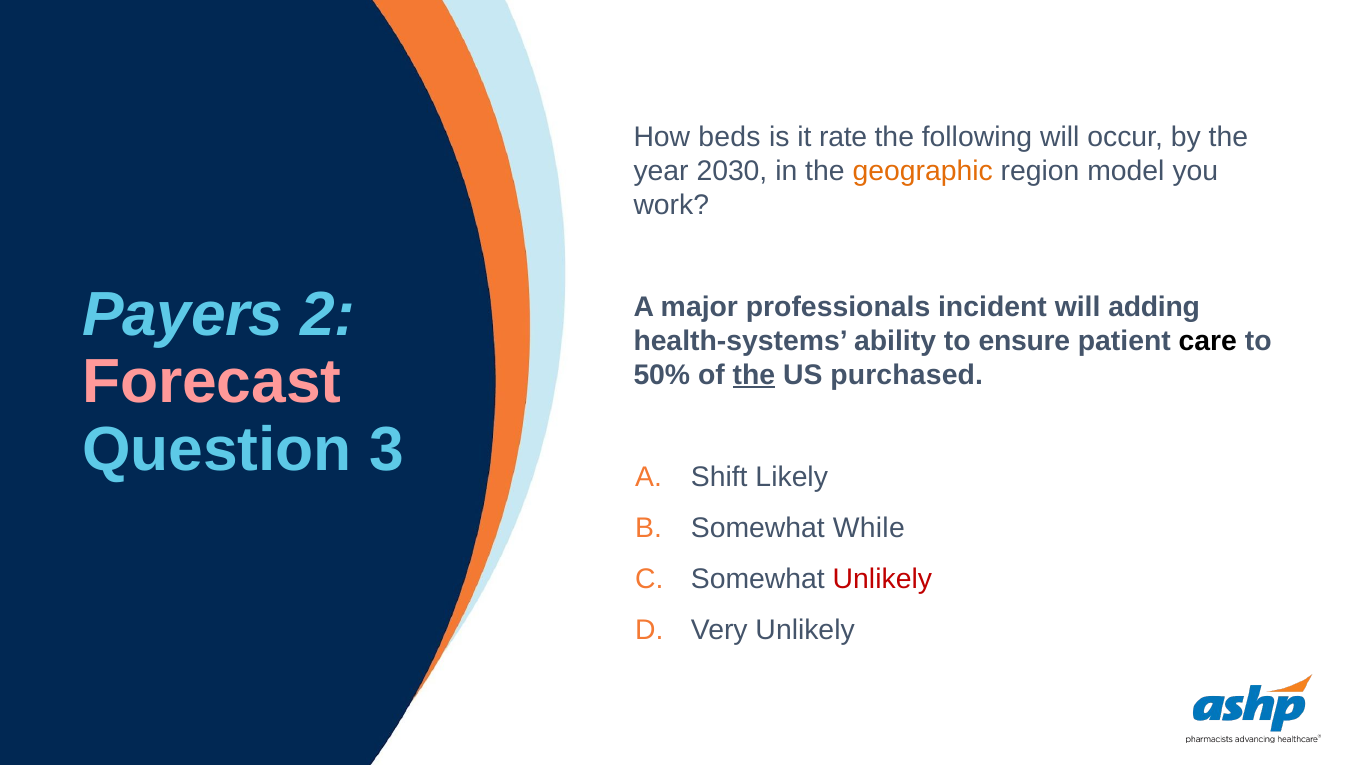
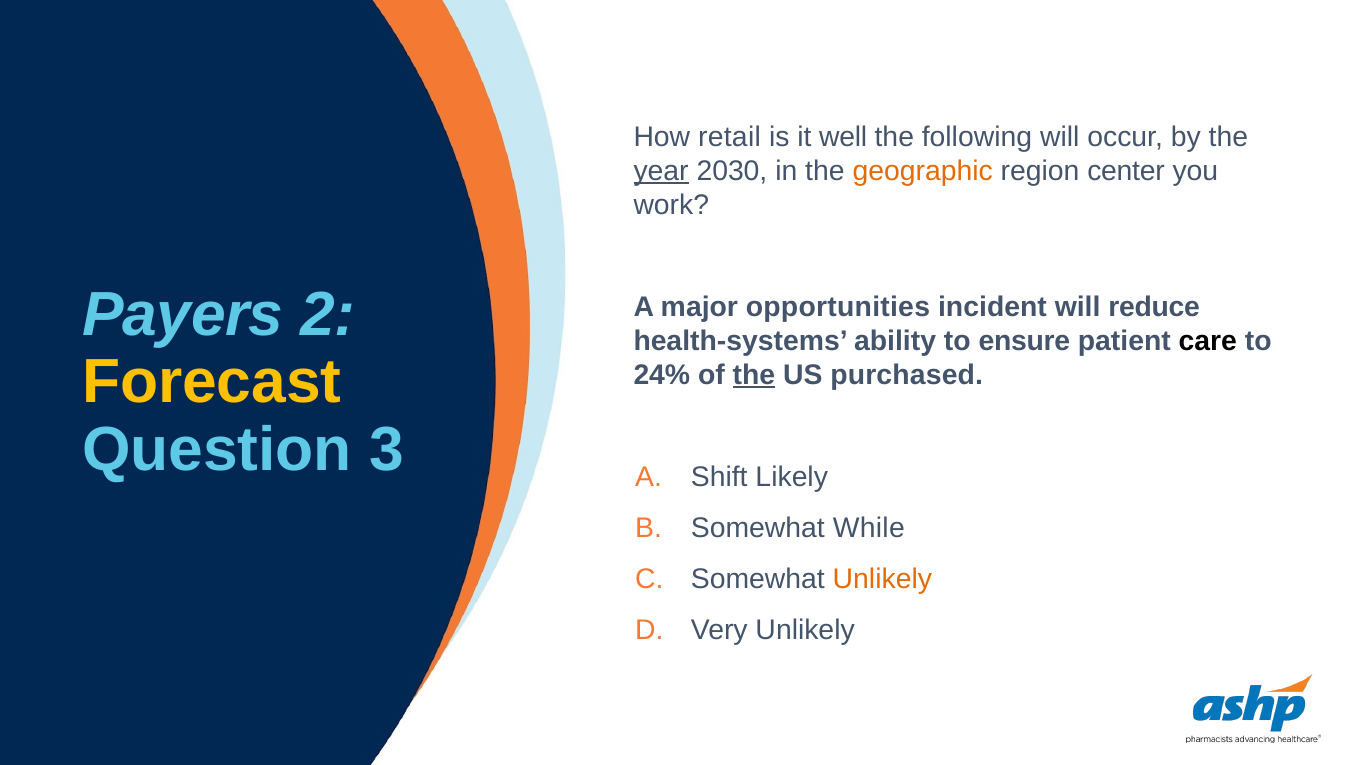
beds: beds -> retail (730, 137)
rate: rate -> well (843, 137)
year underline: none -> present (661, 171)
model: model -> center (1126, 171)
professionals: professionals -> opportunities (838, 307)
adding: adding -> reduce (1154, 307)
Forecast colour: pink -> yellow (212, 382)
50%: 50% -> 24% (662, 375)
Unlikely colour: red -> orange (882, 579)
